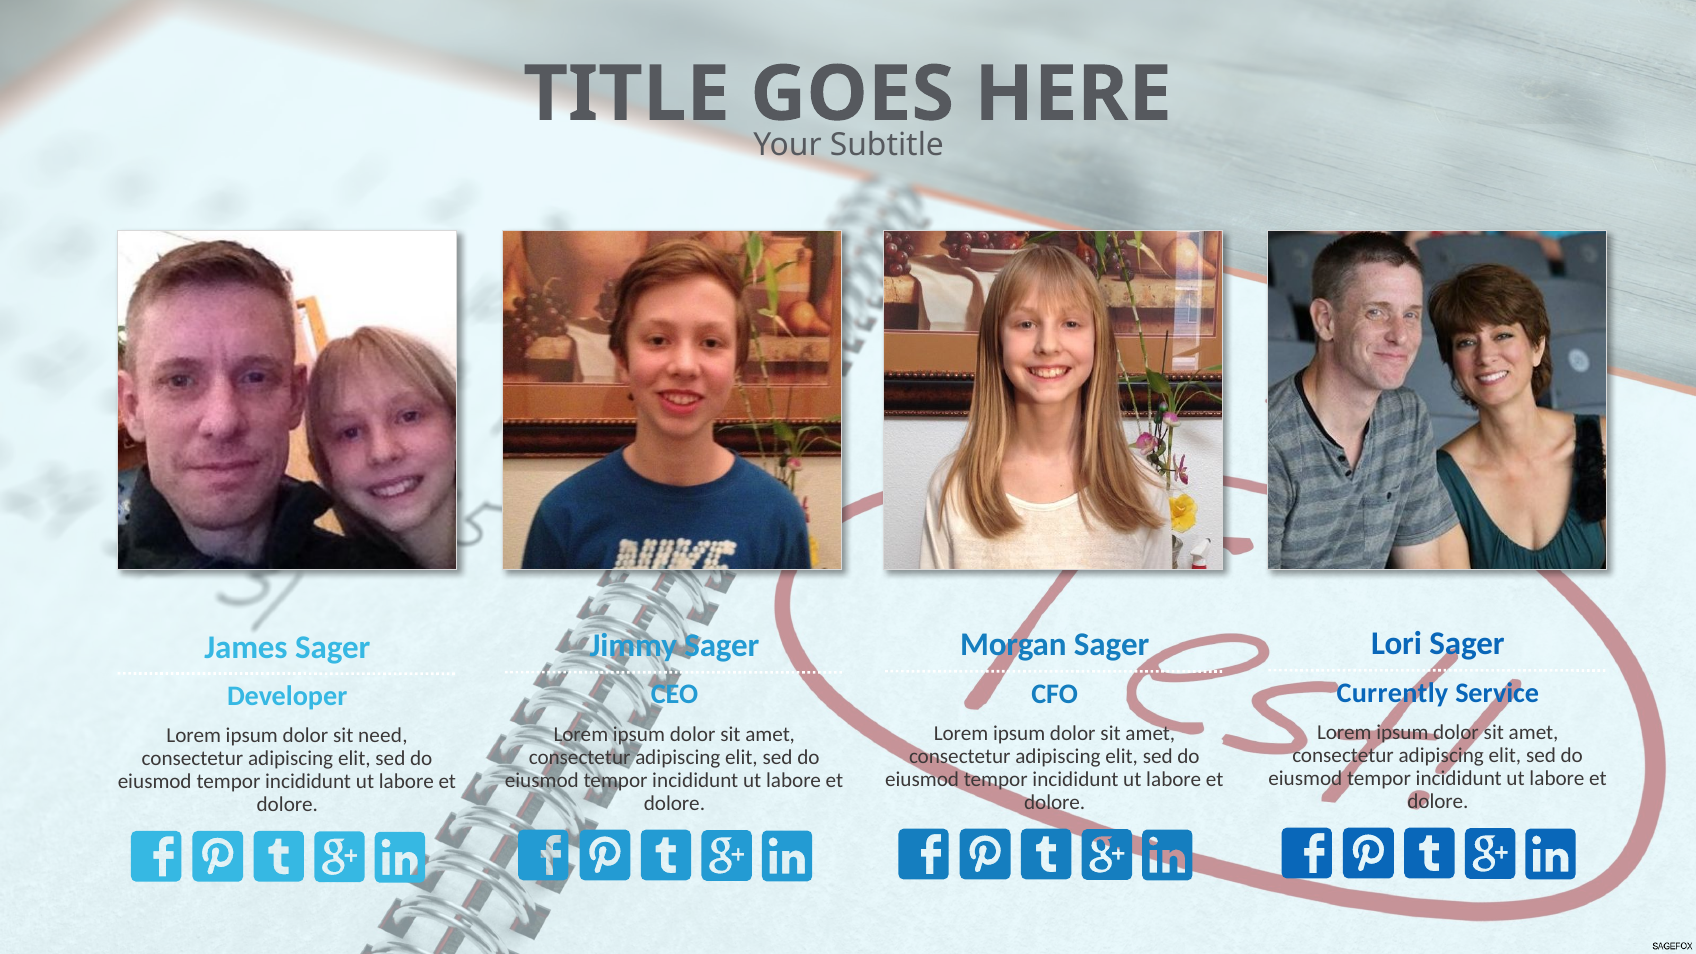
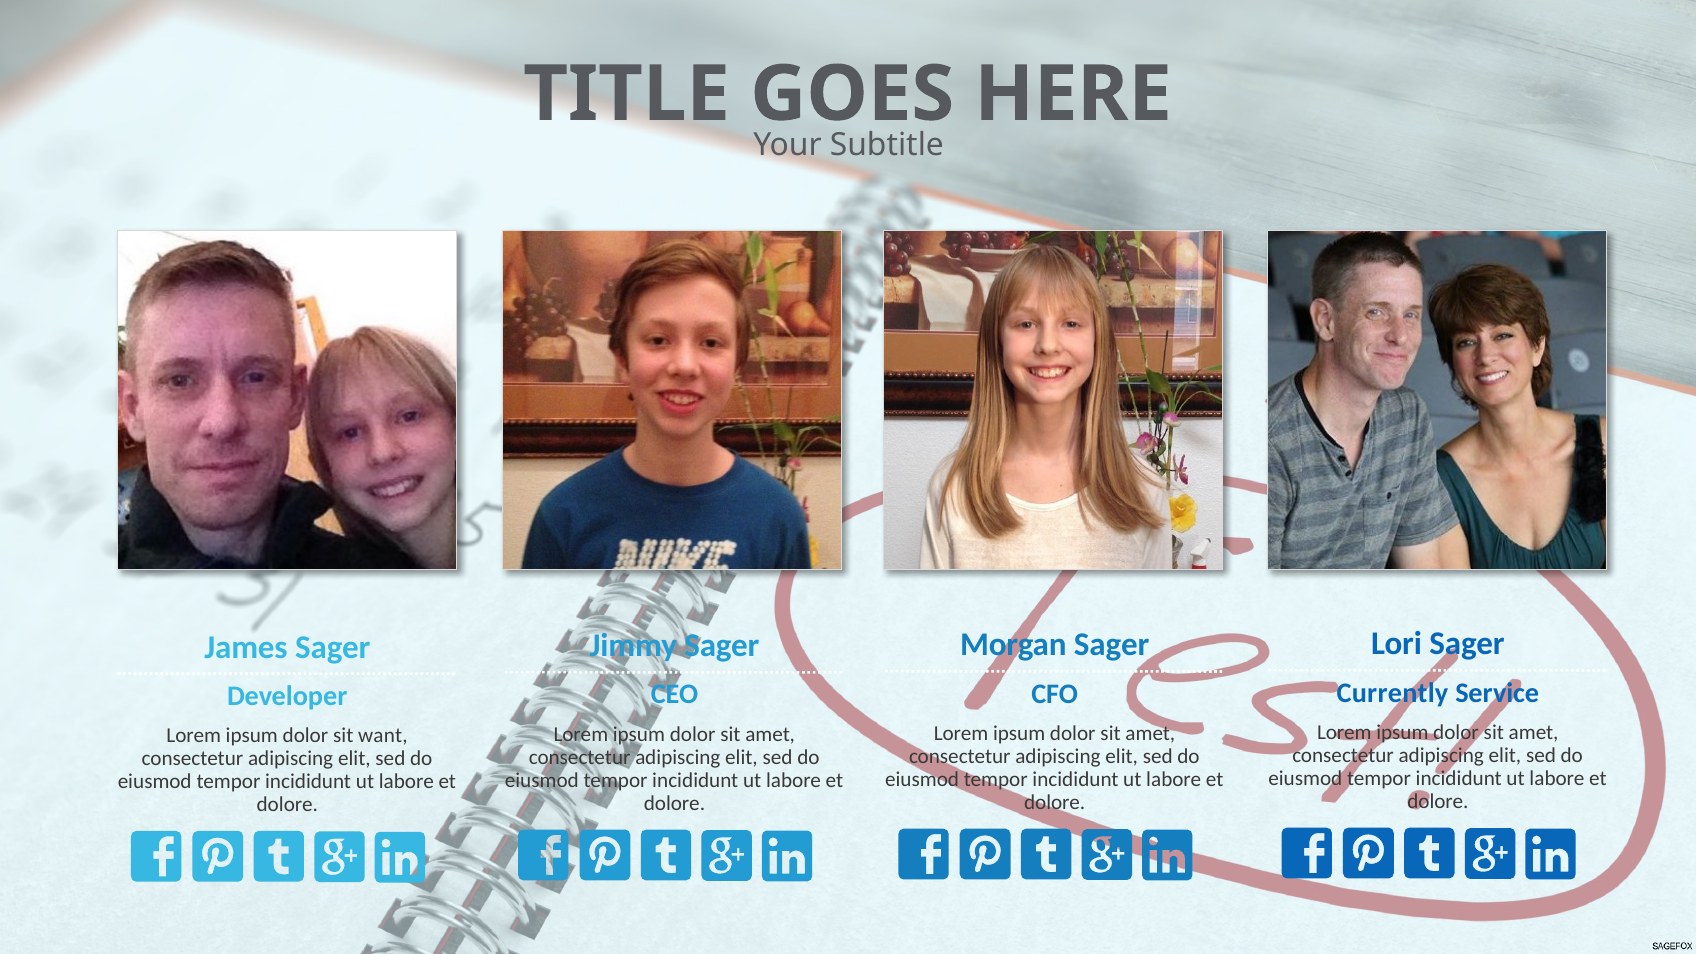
need: need -> want (383, 736)
